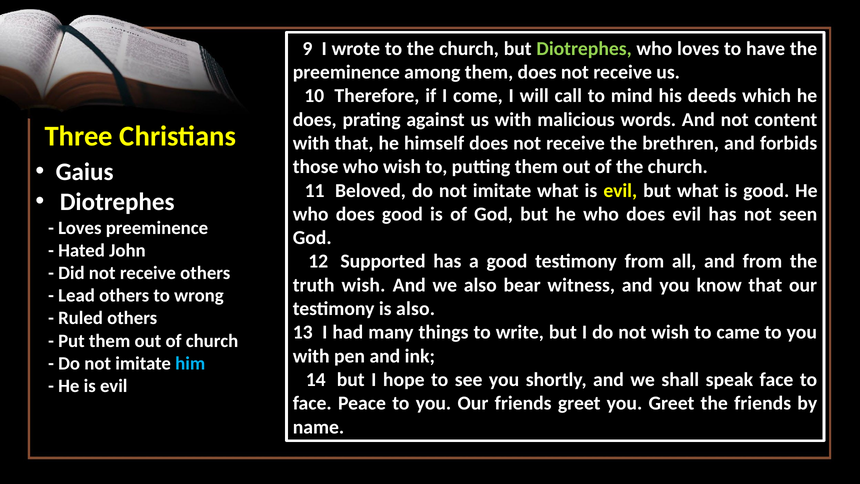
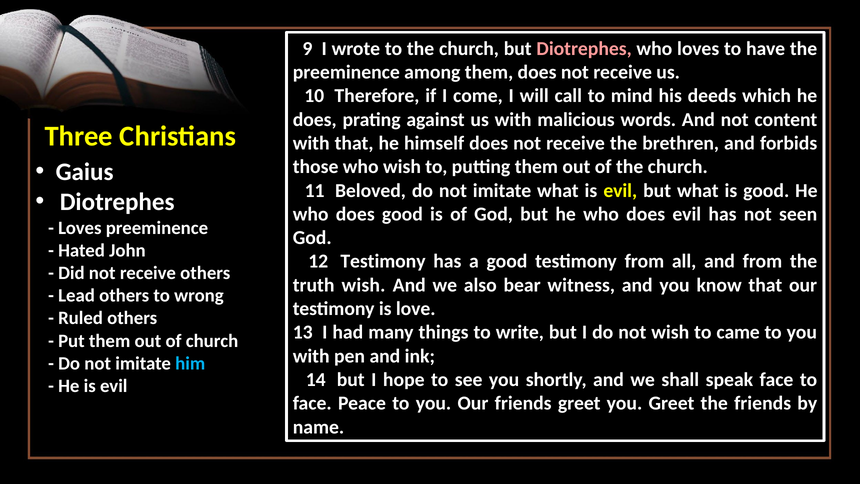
Diotrephes colour: light green -> pink (584, 49)
12 Supported: Supported -> Testimony (383, 261)
is also: also -> love (416, 309)
